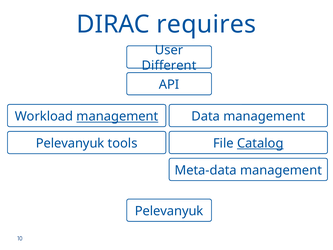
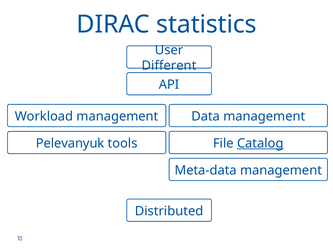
requires: requires -> statistics (206, 24)
management underline: present -> none (117, 116)
Pelevanyuk: Pelevanyuk -> Distributed (169, 211)
